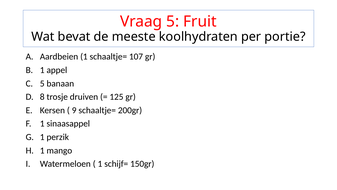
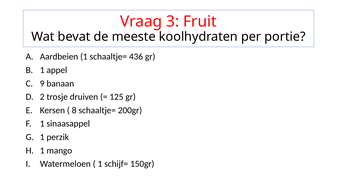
Vraag 5: 5 -> 3 (173, 21)
107: 107 -> 436 (136, 57)
5: 5 -> 9 (42, 83)
8: 8 -> 2 (42, 97)
9: 9 -> 8 (74, 110)
